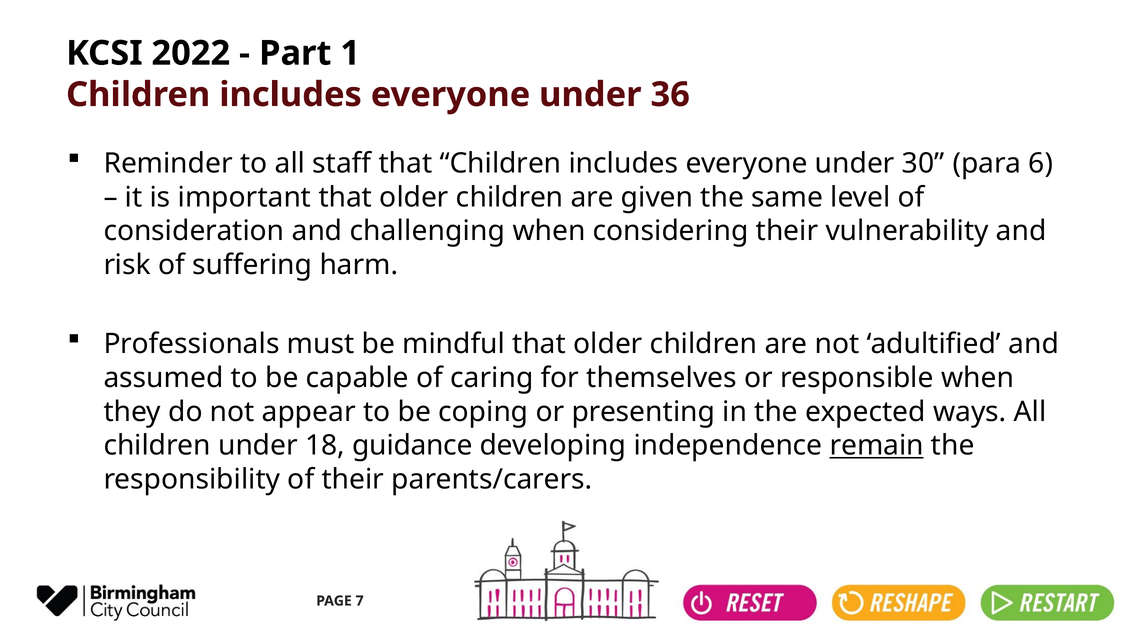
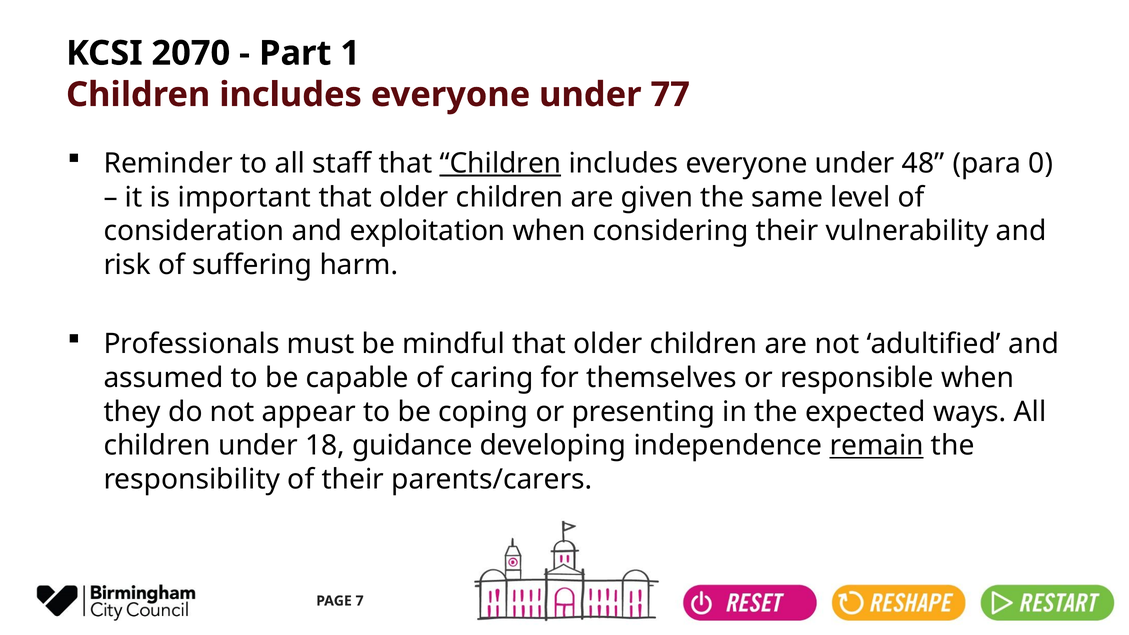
2022: 2022 -> 2070 (191, 53)
36: 36 -> 77 (670, 95)
Children underline: none -> present (500, 163)
30: 30 -> 48 (923, 163)
6: 6 -> 0 (1041, 163)
challenging: challenging -> exploitation (428, 231)
